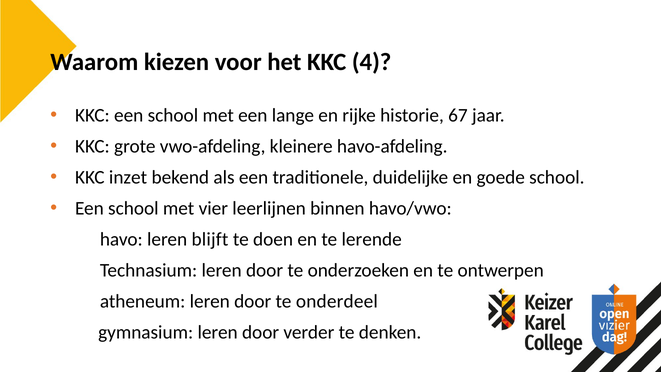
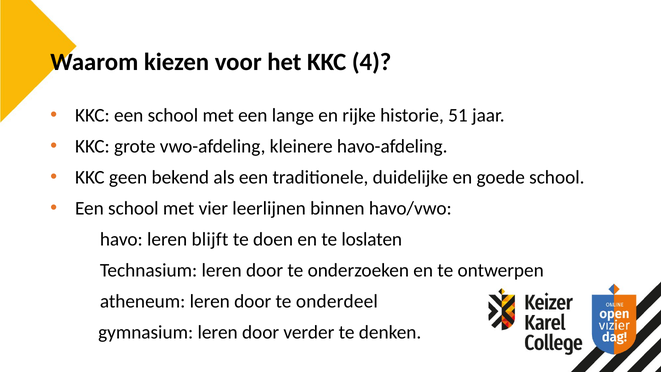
67: 67 -> 51 (458, 115)
inzet: inzet -> geen (128, 177)
lerende: lerende -> loslaten (372, 239)
